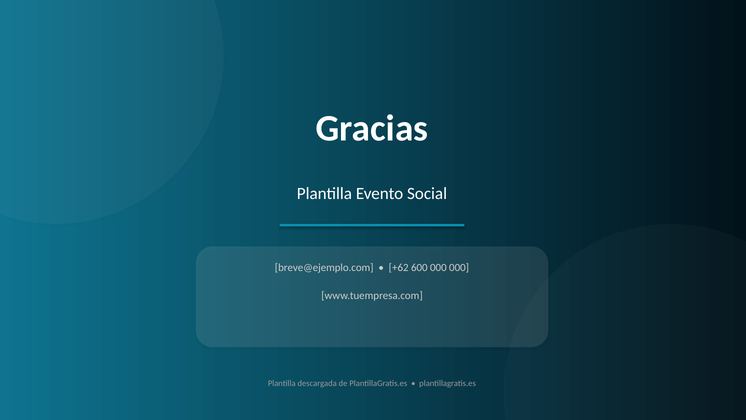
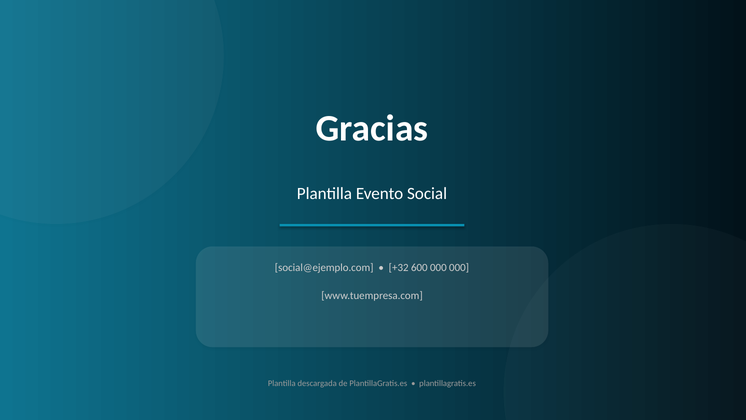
breve@ejemplo.com: breve@ejemplo.com -> social@ejemplo.com (324, 267)
+62: +62 -> +32 (399, 267)
